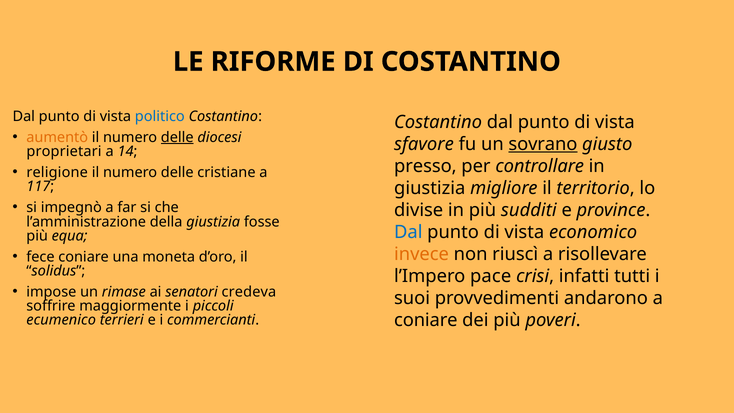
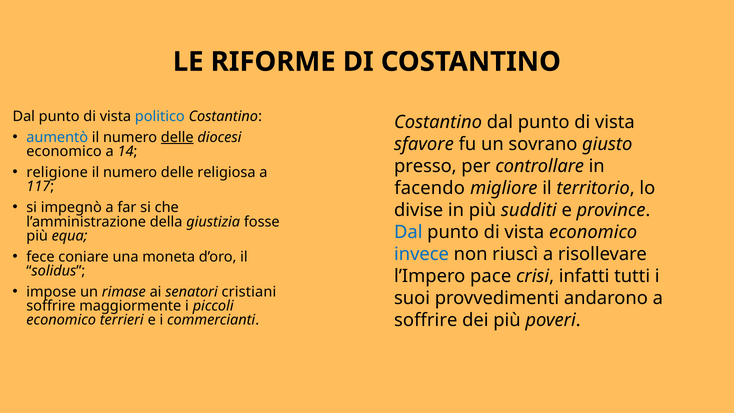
aumentò colour: orange -> blue (57, 137)
sovrano underline: present -> none (543, 144)
proprietari: proprietari -> economico (64, 151)
cristiane: cristiane -> religiosa (226, 172)
giustizia: giustizia -> facendo (430, 188)
invece colour: orange -> blue (422, 254)
credeva: credeva -> cristiani (249, 292)
coniare: coniare -> soffrire (426, 320)
ecumenico: ecumenico -> economico (61, 320)
